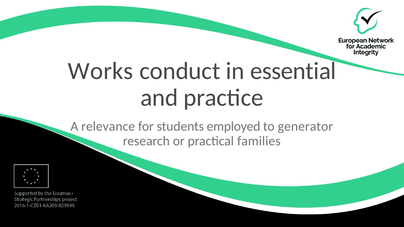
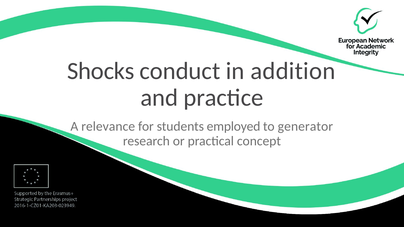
Works: Works -> Shocks (101, 71)
essential: essential -> addition (293, 71)
families: families -> concept (259, 141)
